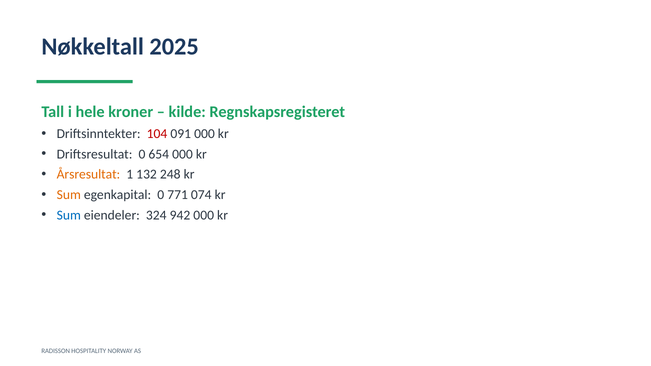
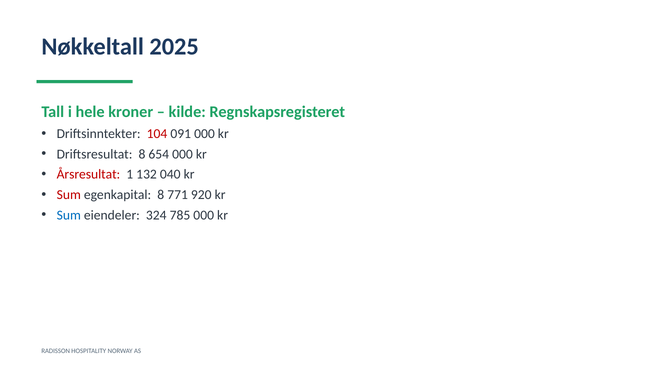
Driftsresultat 0: 0 -> 8 (142, 154)
Årsresultat colour: orange -> red (88, 175)
248: 248 -> 040 (170, 175)
Sum colour: orange -> red (69, 195)
egenkapital 0: 0 -> 8 (161, 195)
074: 074 -> 920 (201, 195)
942: 942 -> 785 (180, 215)
